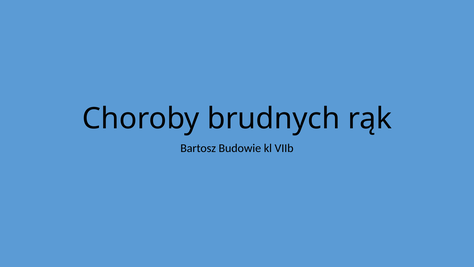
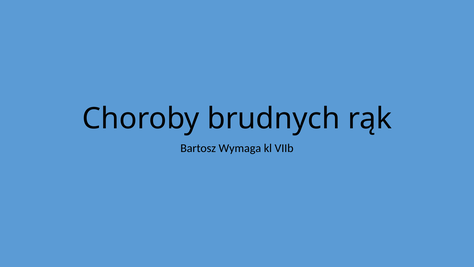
Budowie: Budowie -> Wymaga (240, 148)
